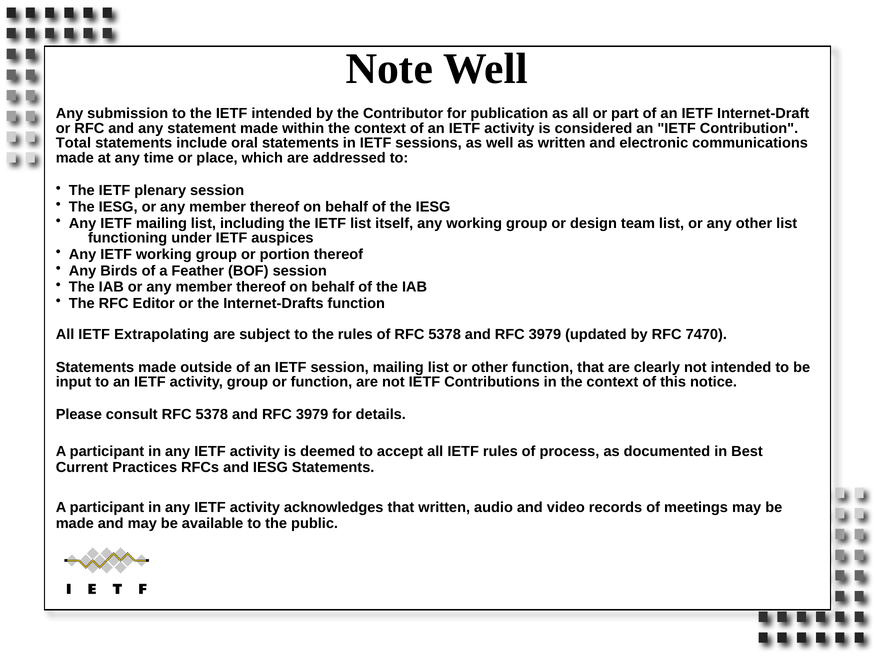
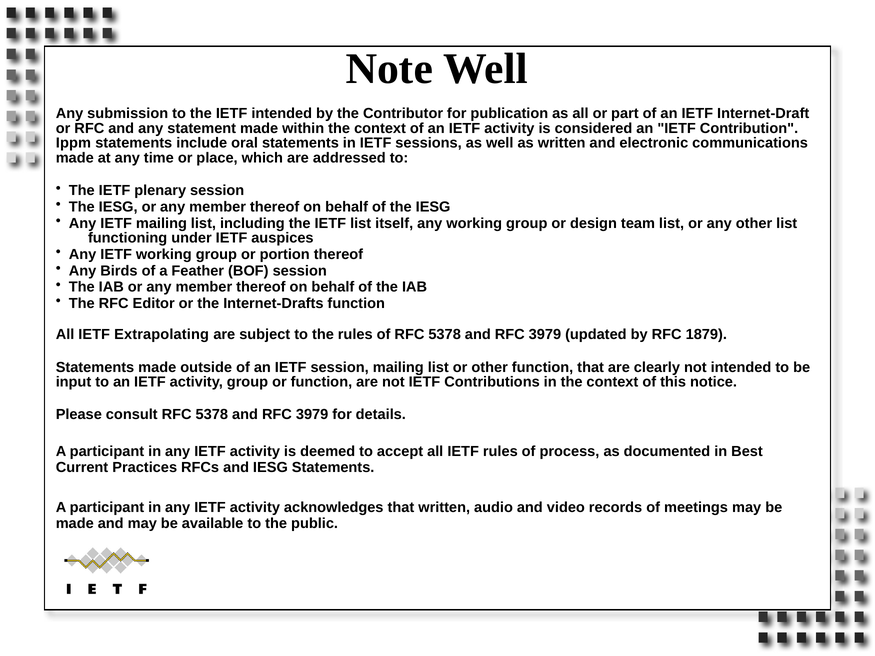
Total: Total -> Ippm (73, 143)
7470: 7470 -> 1879 (706, 335)
